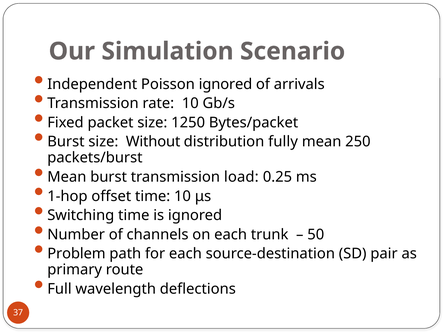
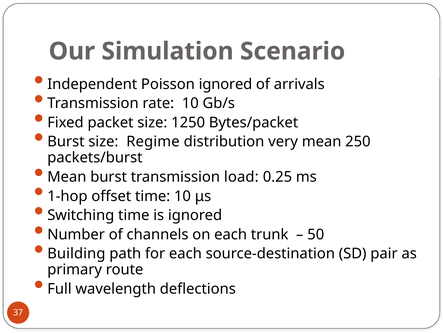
Without: Without -> Regime (153, 141)
fully: fully -> very (283, 141)
Problem: Problem -> Building (76, 253)
